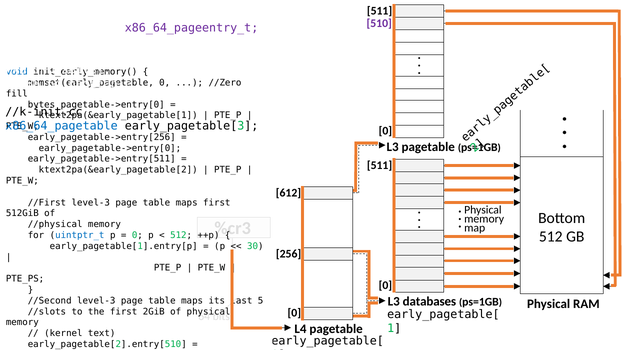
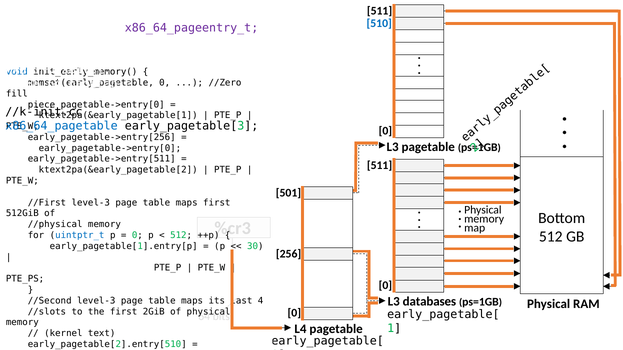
510 colour: purple -> blue (379, 23)
bytes_pagetable->entry[0: bytes_pagetable->entry[0 -> piece_pagetable->entry[0 (96, 105)
612: 612 -> 501 (288, 193)
5: 5 -> 4 (261, 301)
